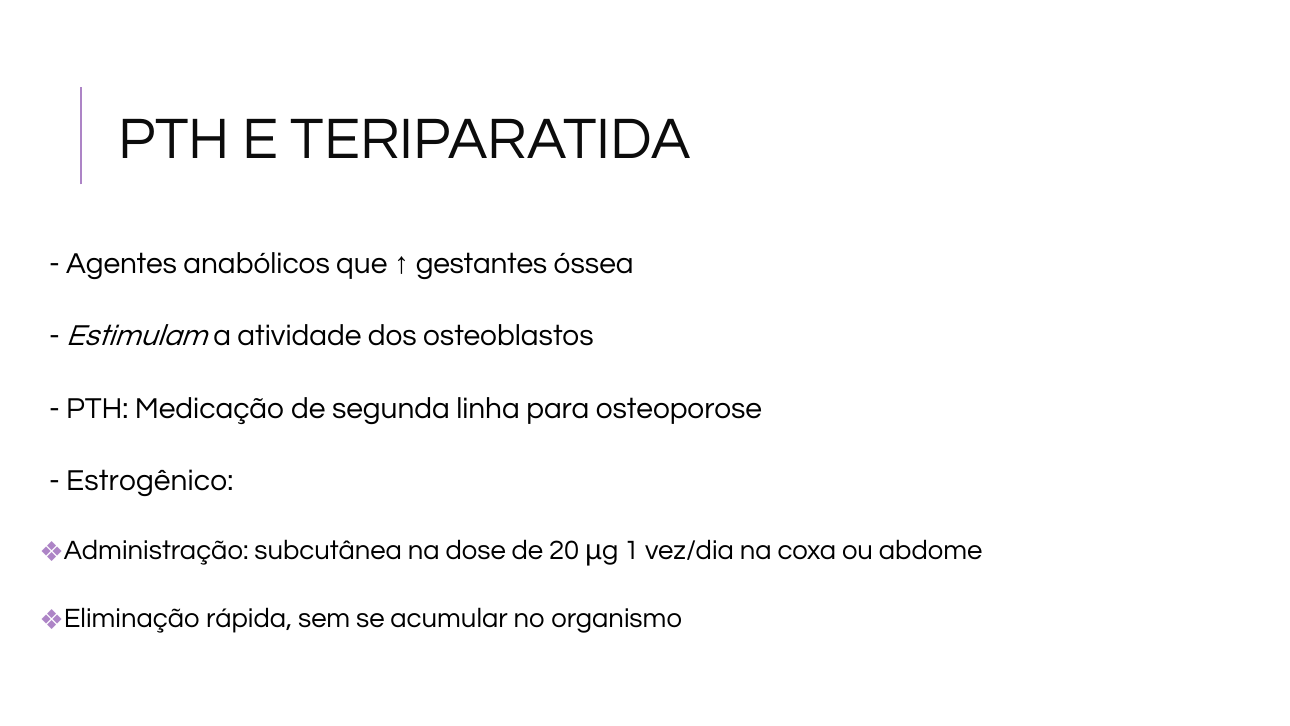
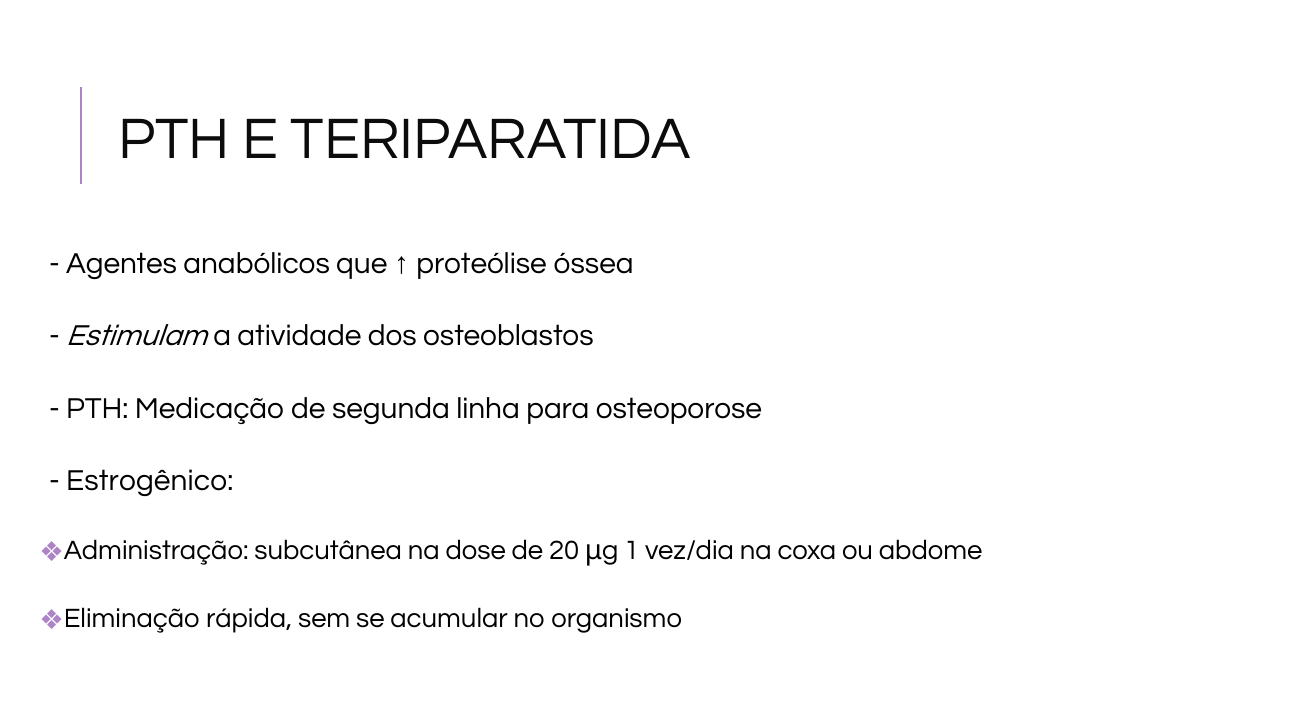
gestantes: gestantes -> proteólise (482, 263)
